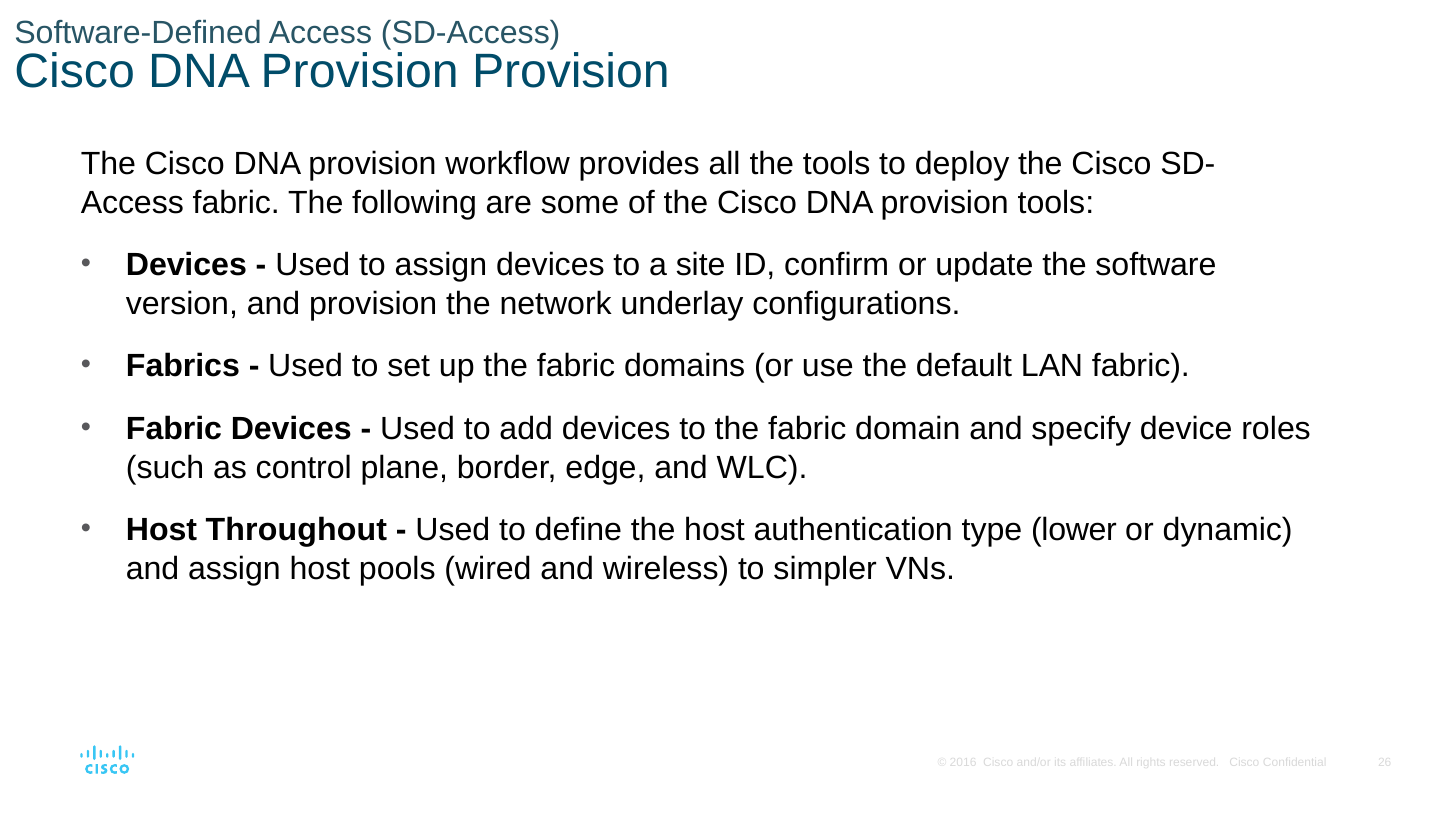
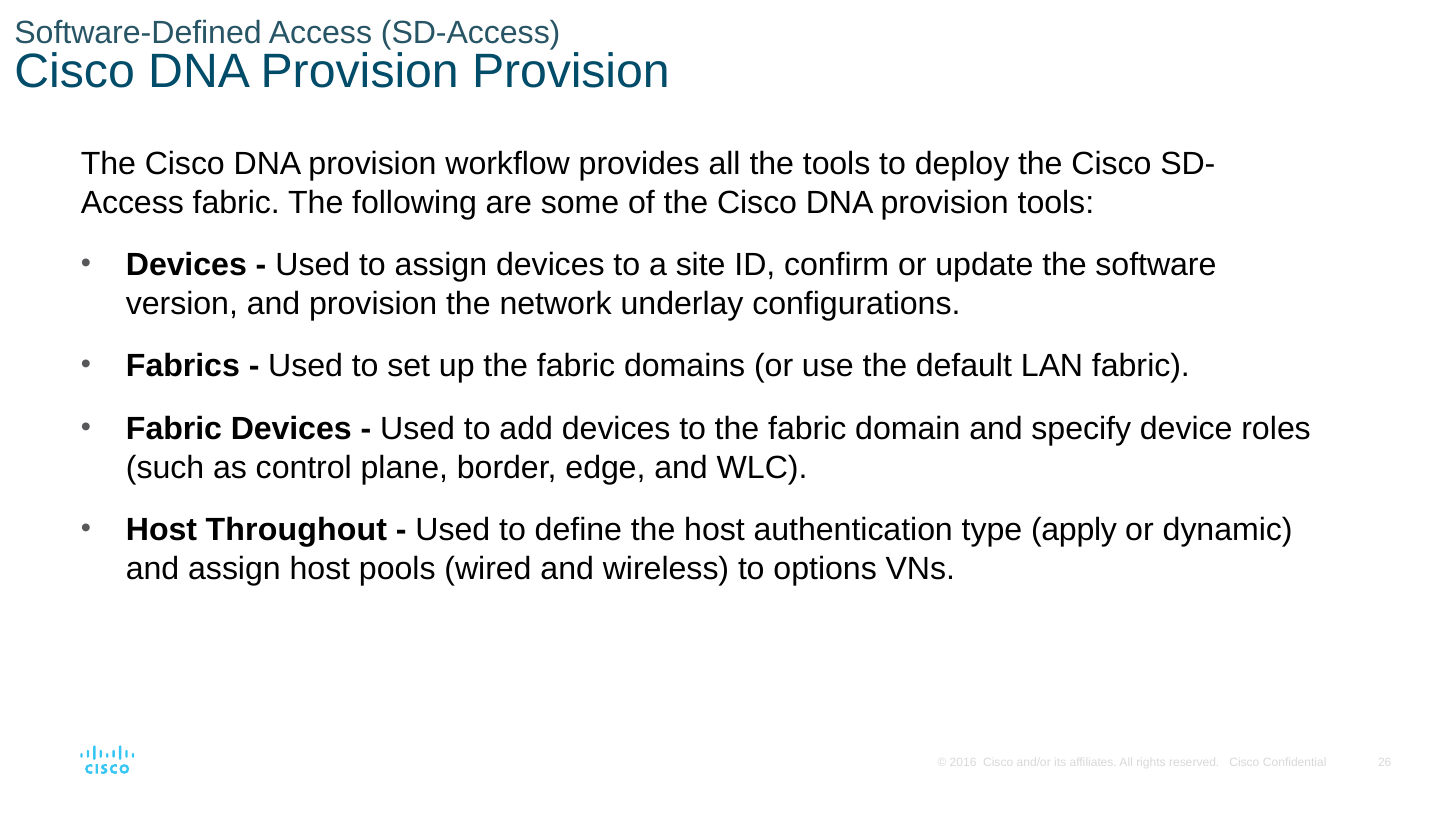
lower: lower -> apply (1074, 530)
simpler: simpler -> options (825, 569)
